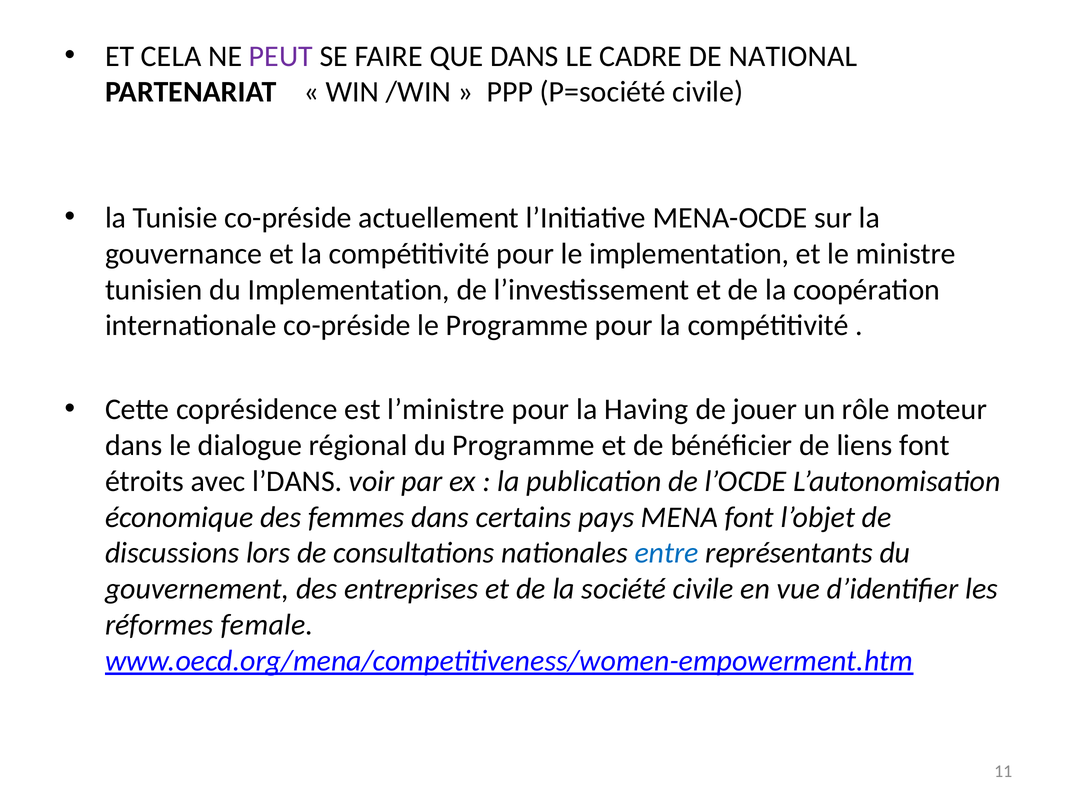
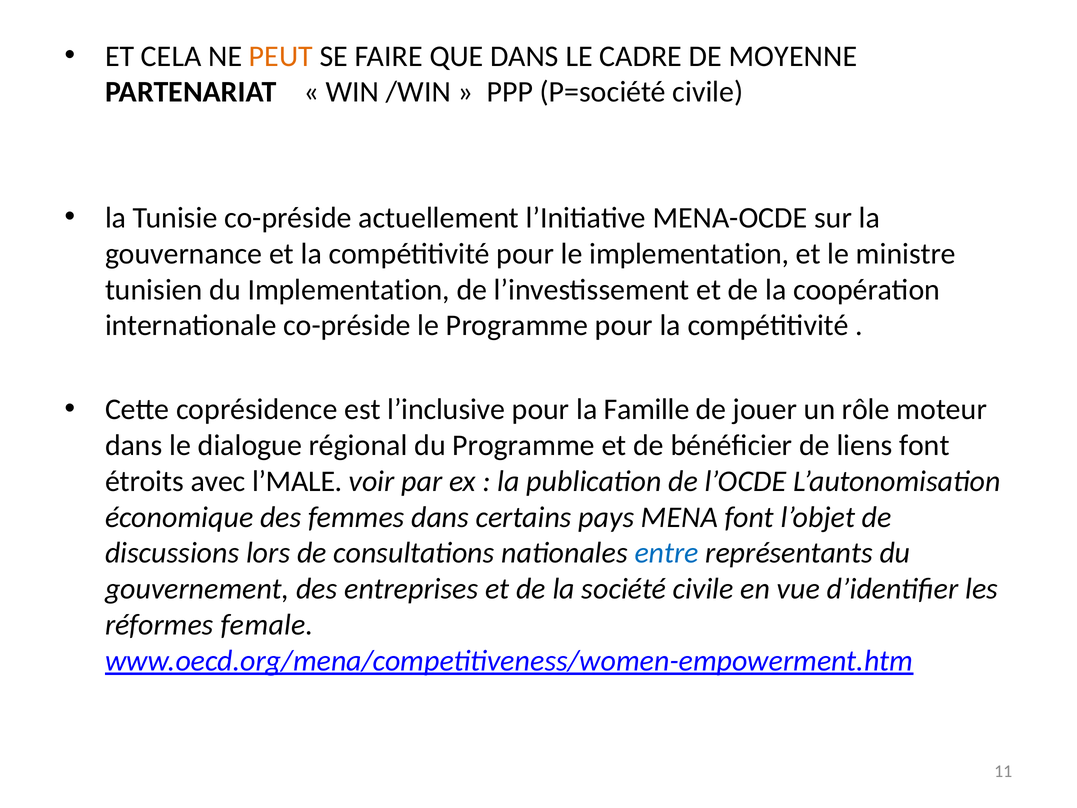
PEUT colour: purple -> orange (281, 56)
NATIONAL: NATIONAL -> MOYENNE (793, 56)
l’ministre: l’ministre -> l’inclusive (446, 409)
Having: Having -> Famille (647, 409)
l’DANS: l’DANS -> l’MALE (297, 481)
